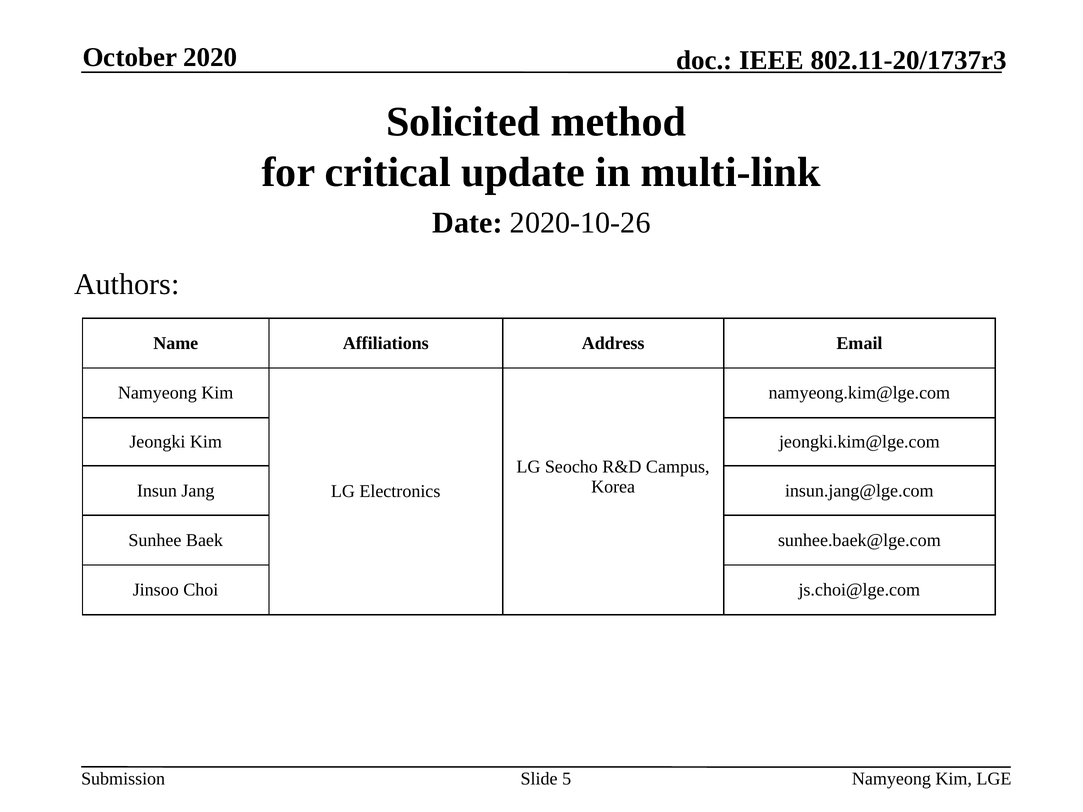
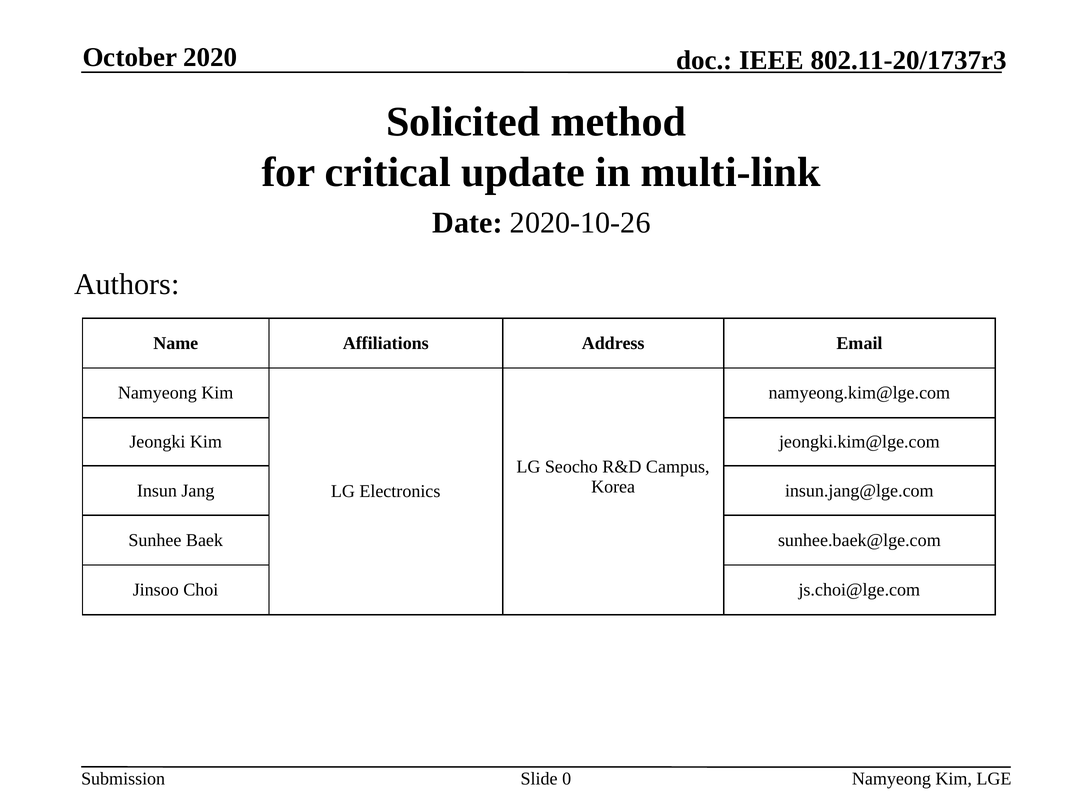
5: 5 -> 0 (567, 779)
